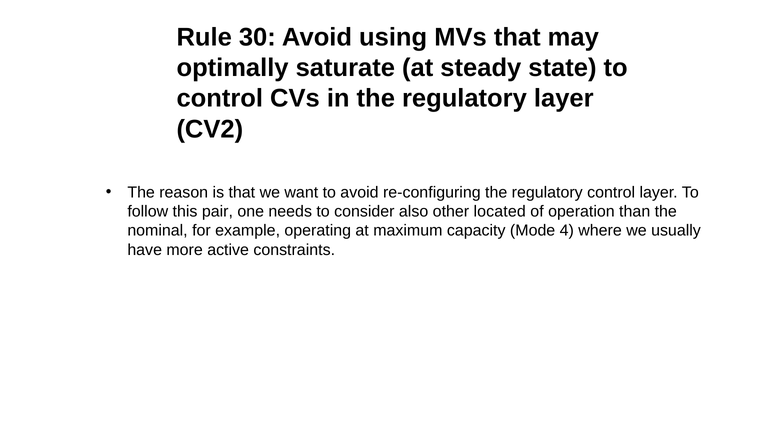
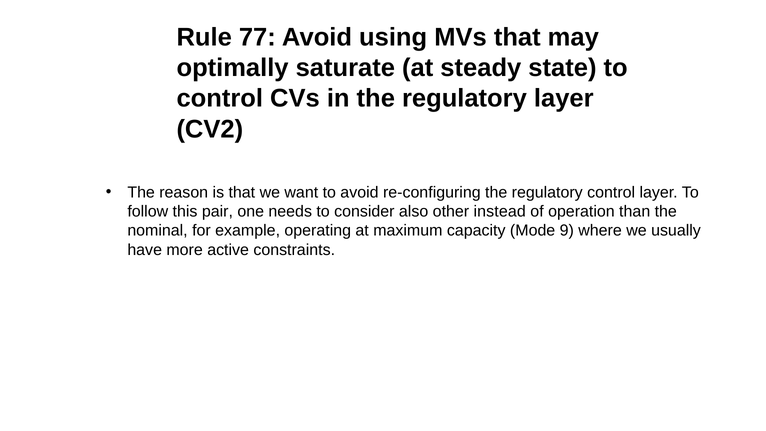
30: 30 -> 77 (257, 37)
located: located -> instead (500, 211)
4: 4 -> 9 (567, 231)
